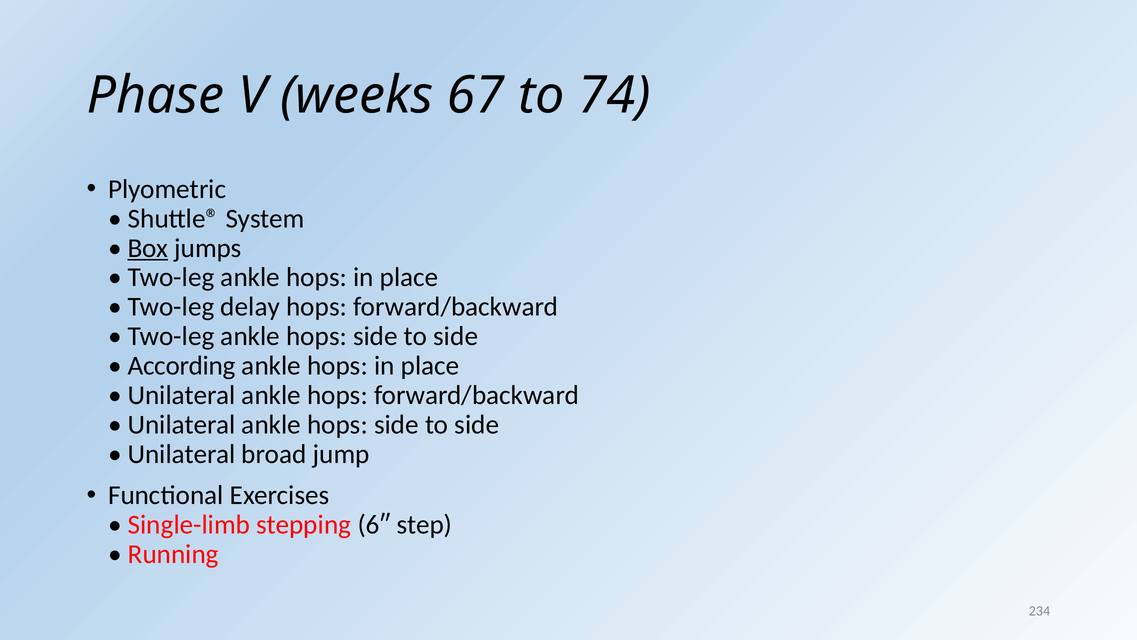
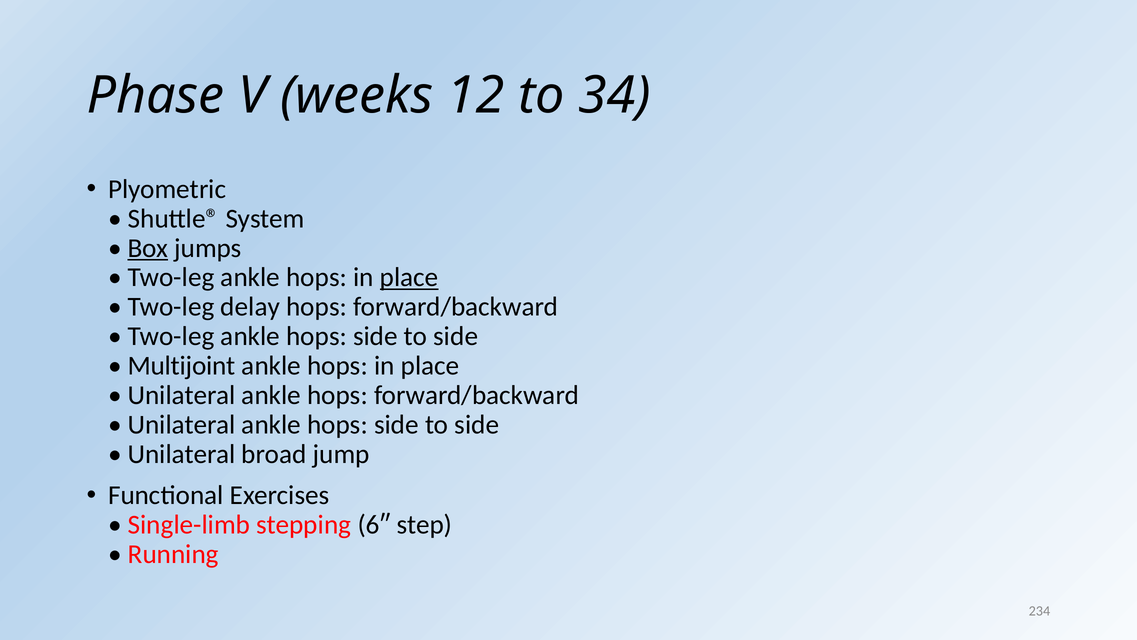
67: 67 -> 12 (476, 96)
74: 74 -> 34 (614, 96)
place underline: none -> present (409, 277)
According: According -> Multijoint (182, 366)
